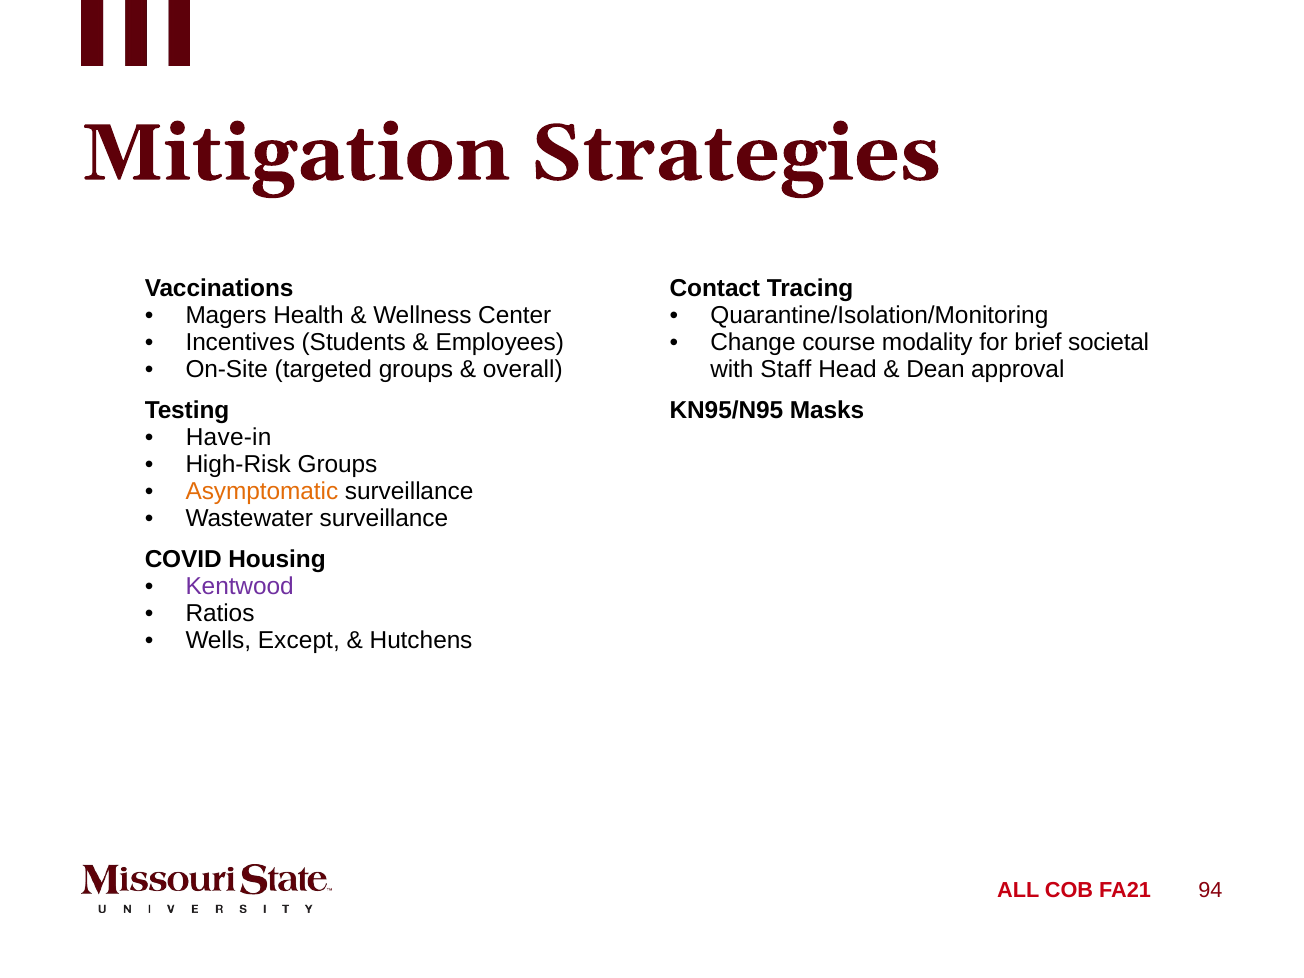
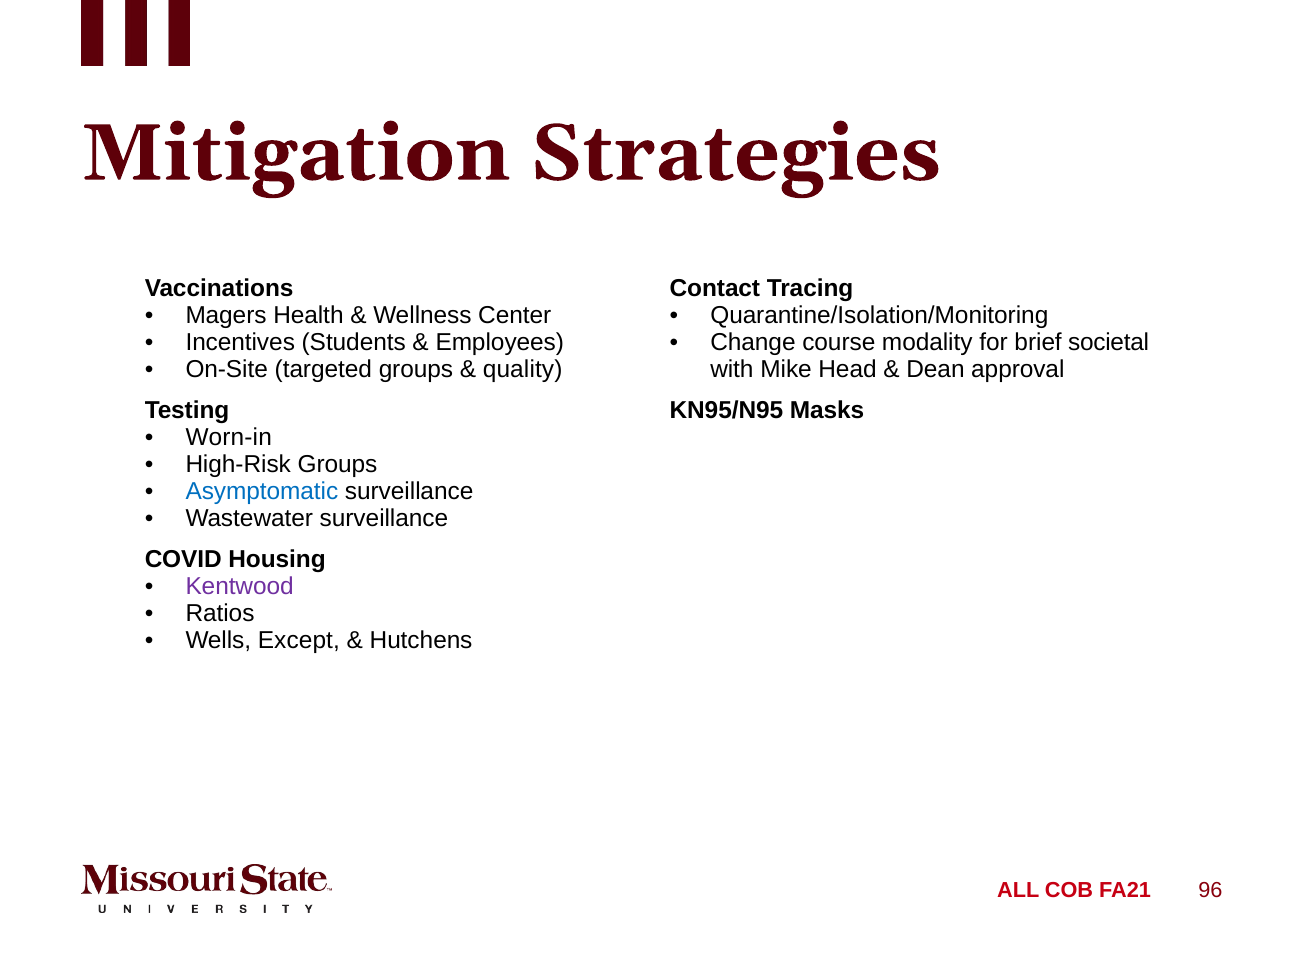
overall: overall -> quality (523, 370)
Staff: Staff -> Mike (786, 370)
Have-in: Have-in -> Worn-in (229, 437)
Asymptomatic colour: orange -> blue (262, 492)
94: 94 -> 96 (1210, 890)
